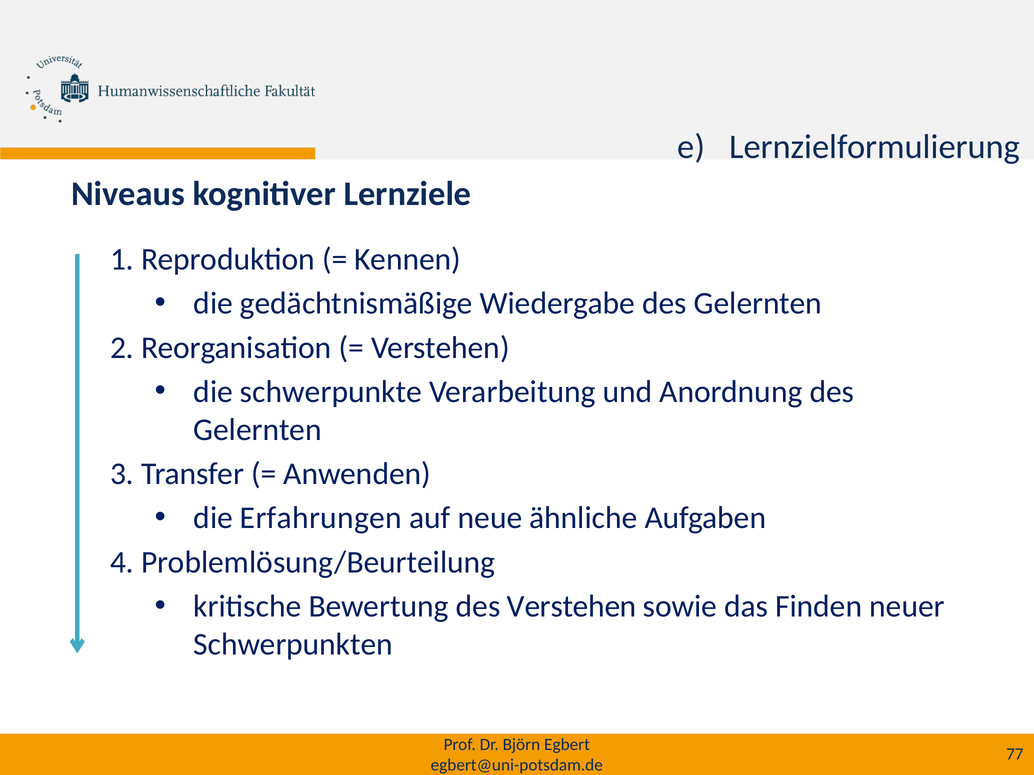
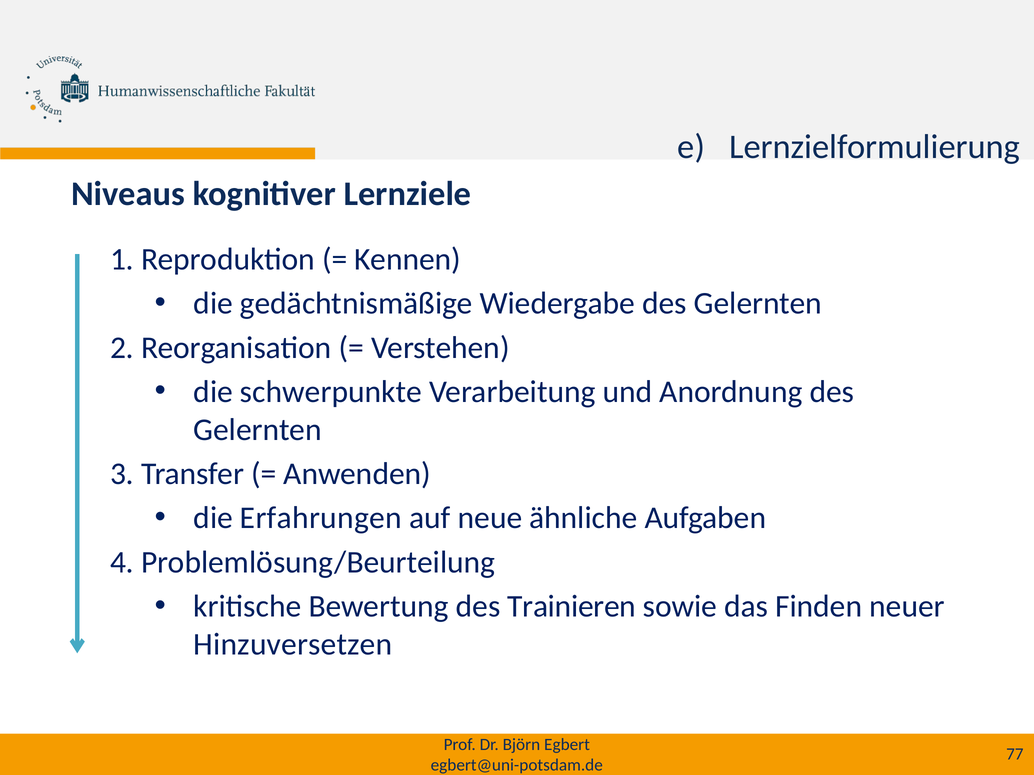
des Verstehen: Verstehen -> Trainieren (572, 607)
Schwerpunkten: Schwerpunkten -> Hinzuversetzen (293, 645)
